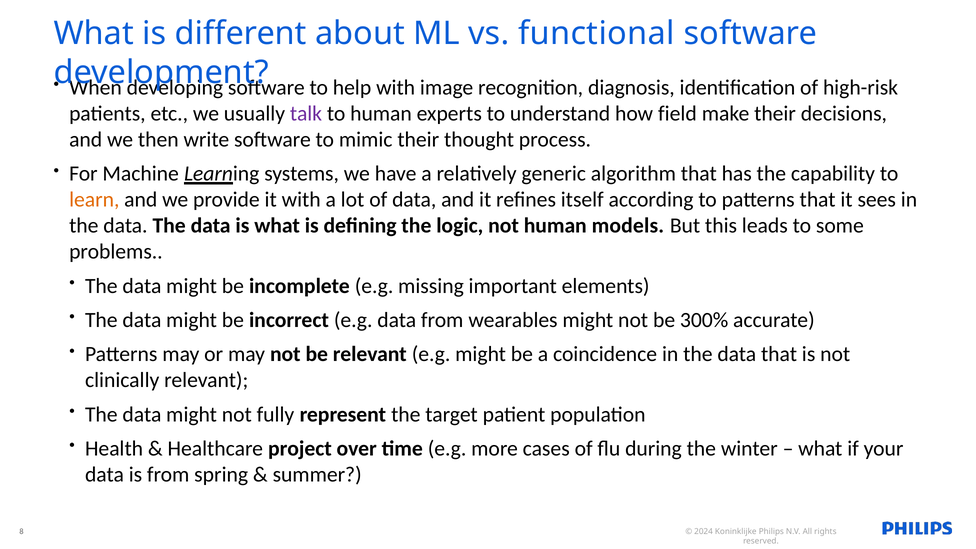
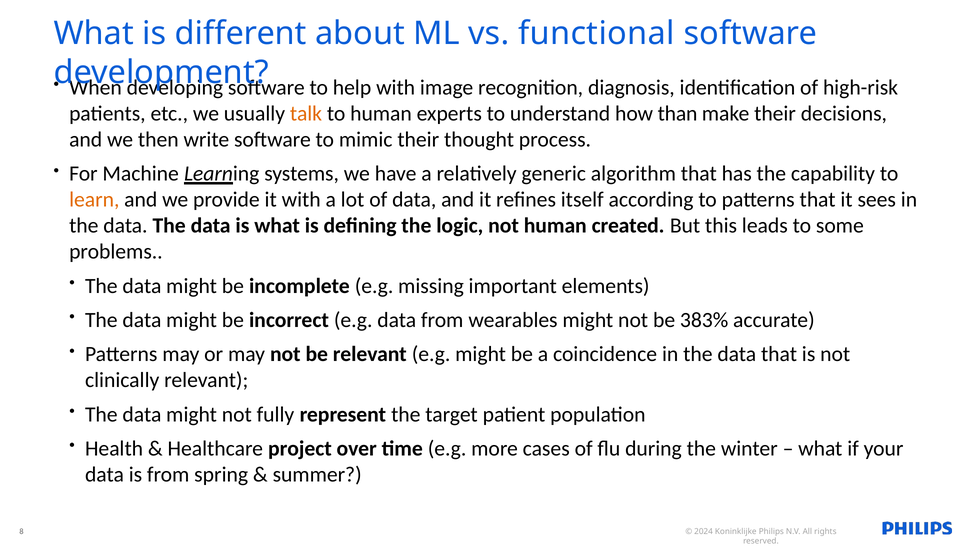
talk colour: purple -> orange (306, 114)
field: field -> than (678, 114)
models: models -> created (628, 226)
300%: 300% -> 383% (704, 320)
